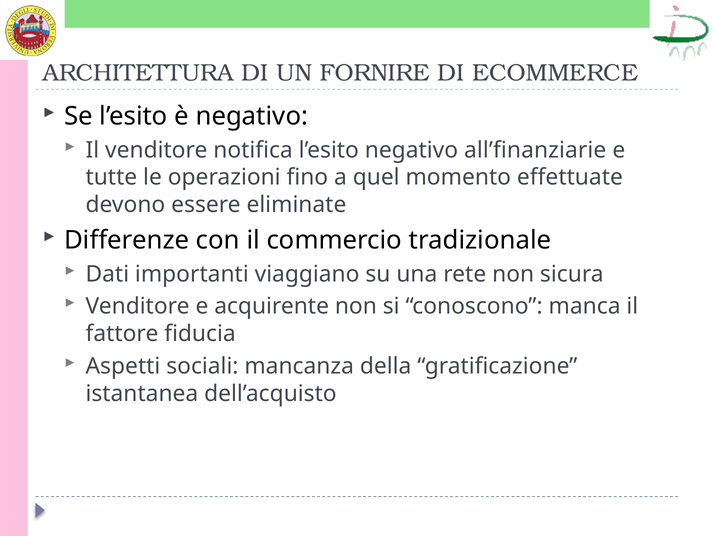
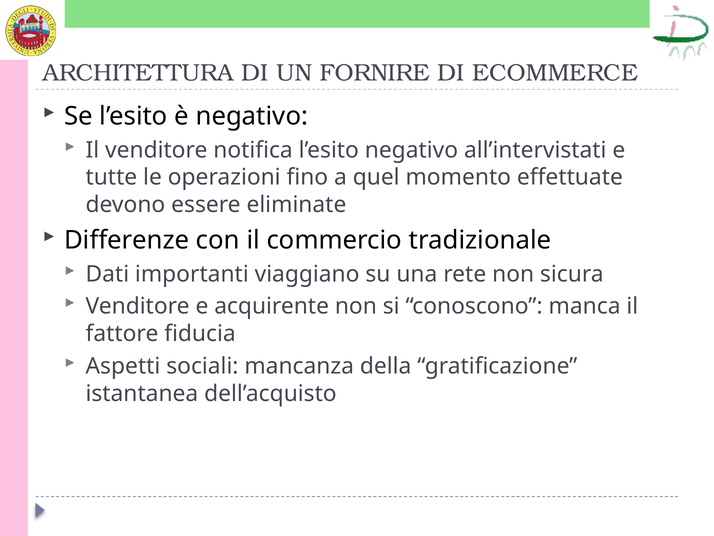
all’finanziarie: all’finanziarie -> all’intervistati (535, 150)
